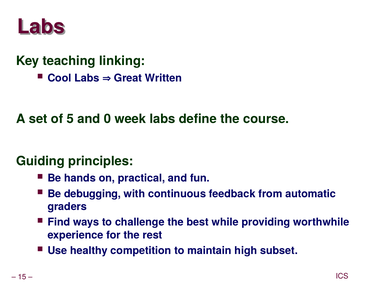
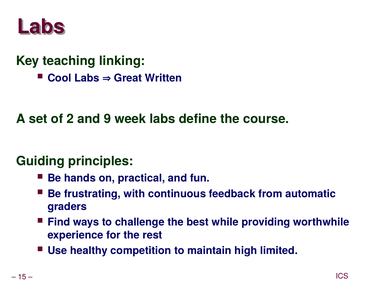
5: 5 -> 2 (70, 119)
0: 0 -> 9 (107, 119)
debugging: debugging -> frustrating (92, 193)
subset: subset -> limited (279, 250)
